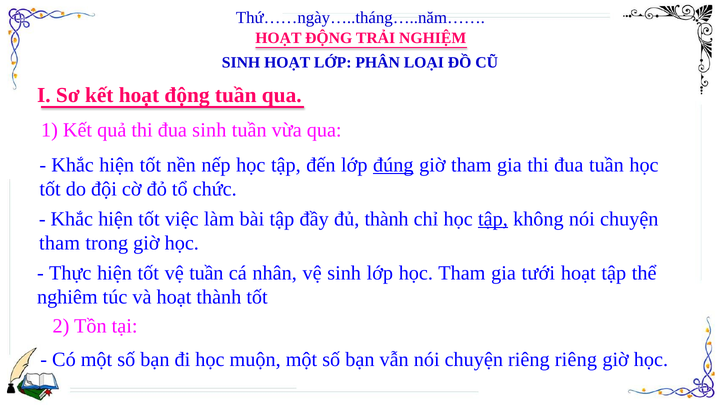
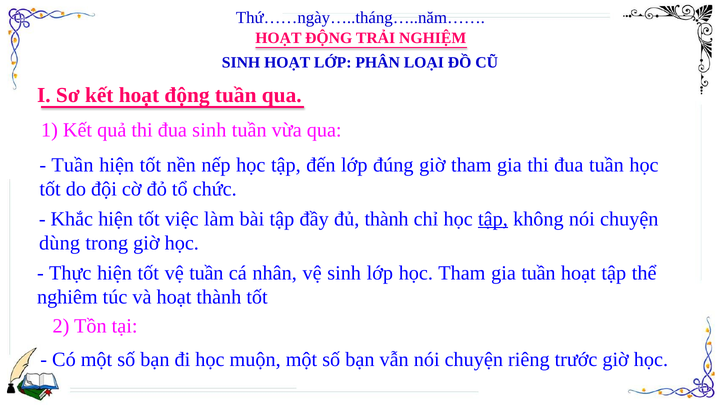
Khắc: Khắc -> Tuần (72, 165)
đúng underline: present -> none (393, 165)
tham: tham -> dùng (60, 243)
gia tưới: tưới -> tuần (539, 273)
riêng riêng: riêng -> trước (576, 359)
